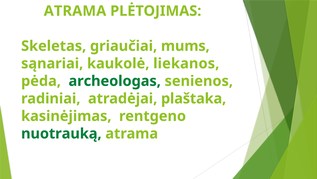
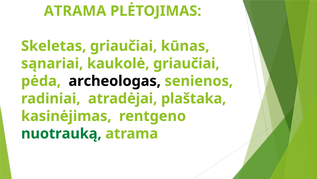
mums: mums -> kūnas (185, 46)
kaukolė liekanos: liekanos -> griaučiai (186, 63)
archeologas colour: green -> black (115, 81)
